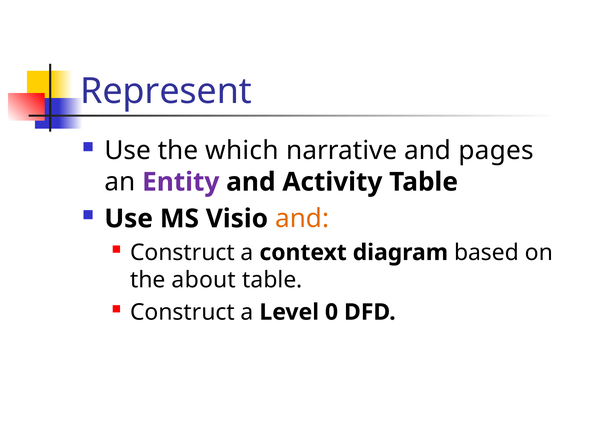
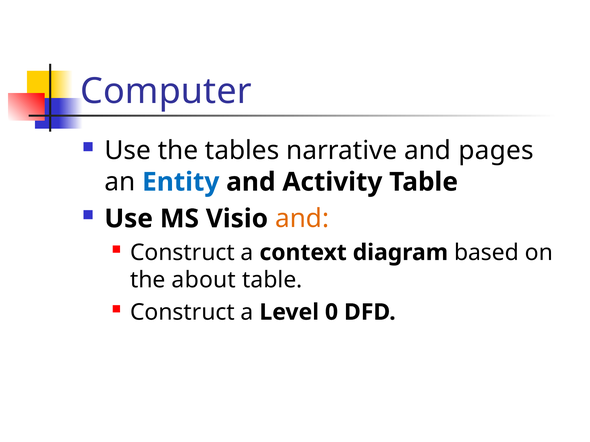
Represent: Represent -> Computer (166, 92)
which: which -> tables (242, 151)
Entity colour: purple -> blue (181, 182)
